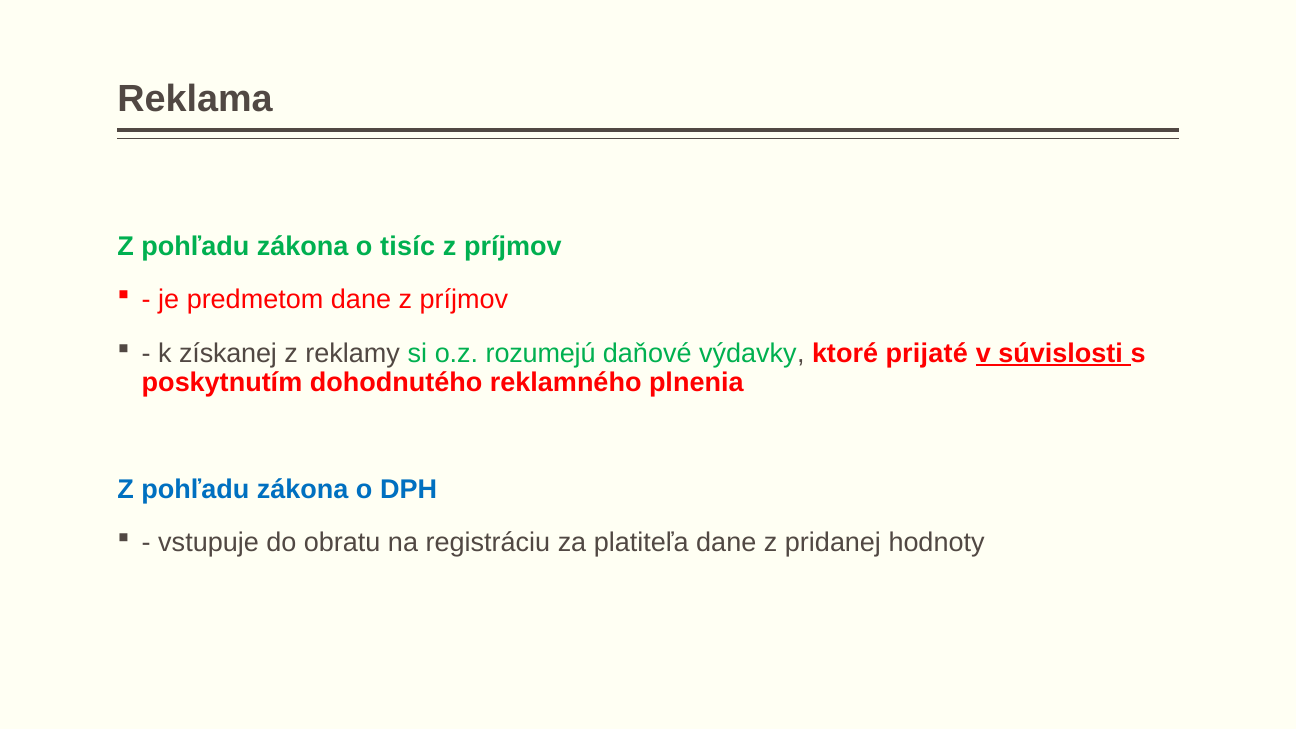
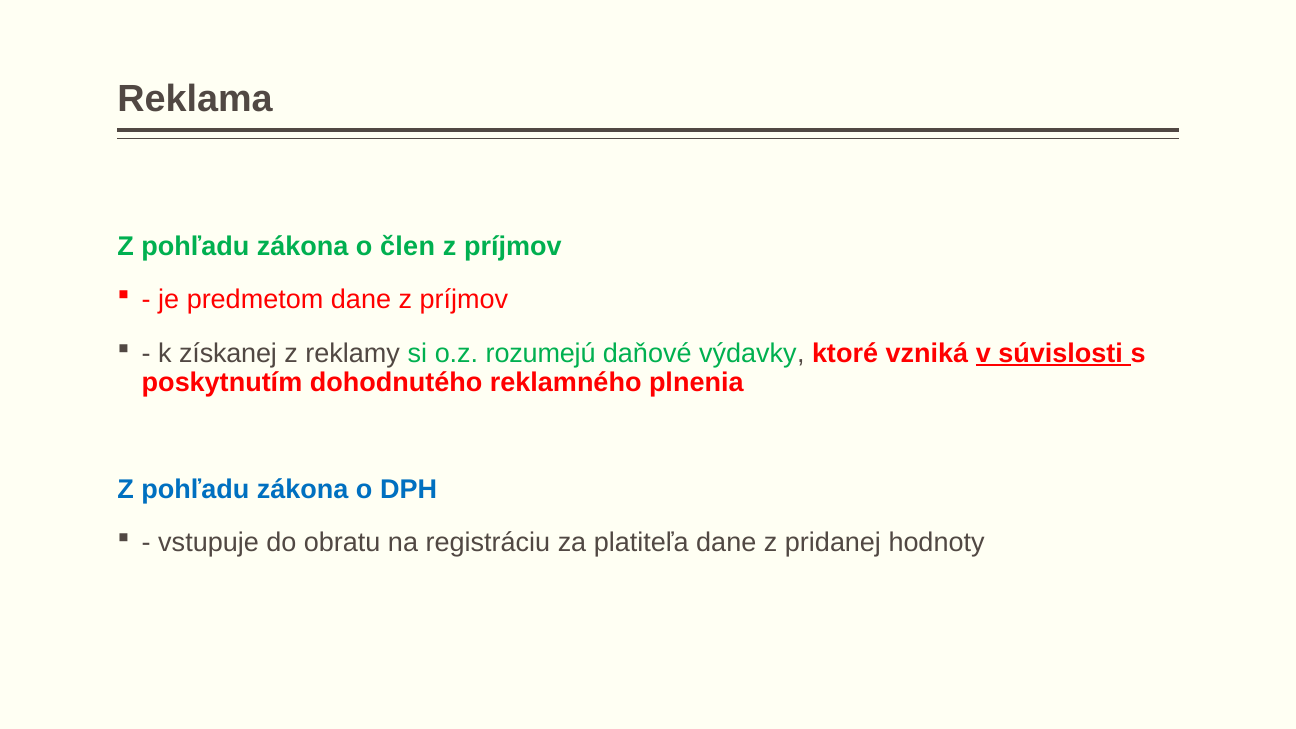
tisíc: tisíc -> člen (408, 246)
prijaté: prijaté -> vzniká (927, 353)
